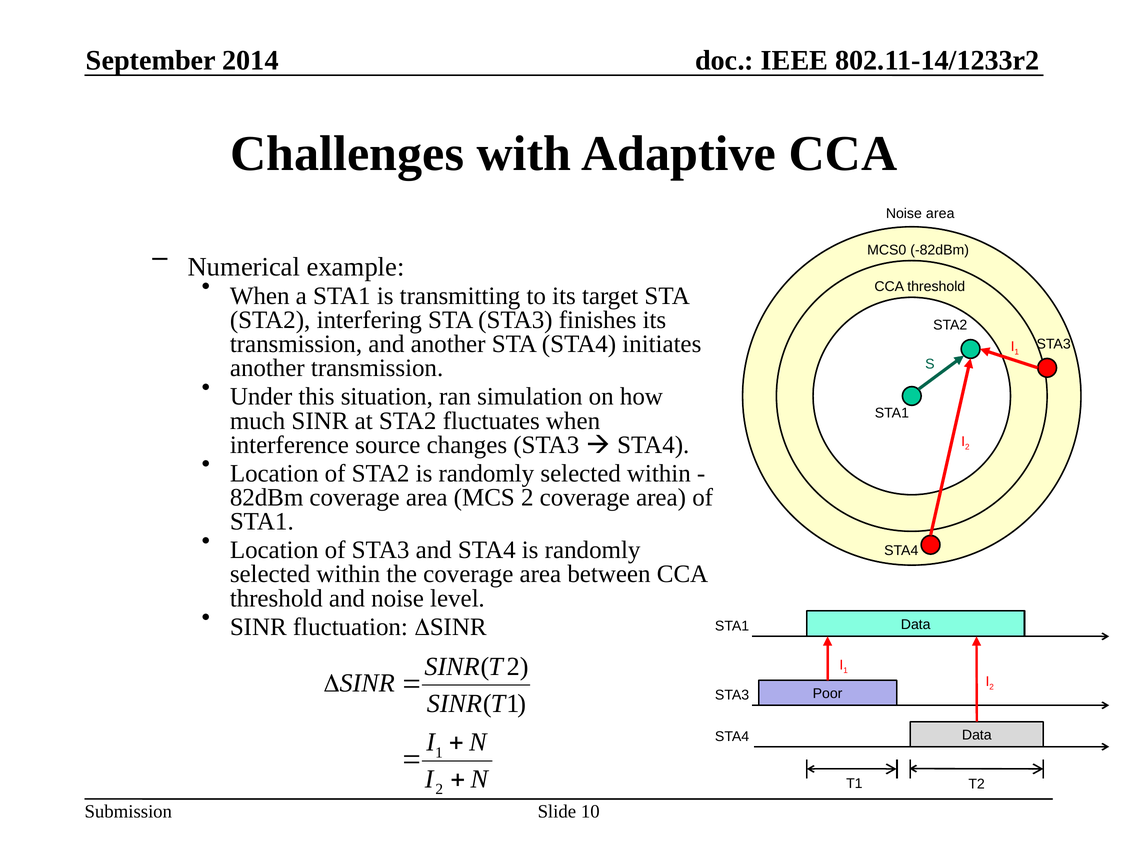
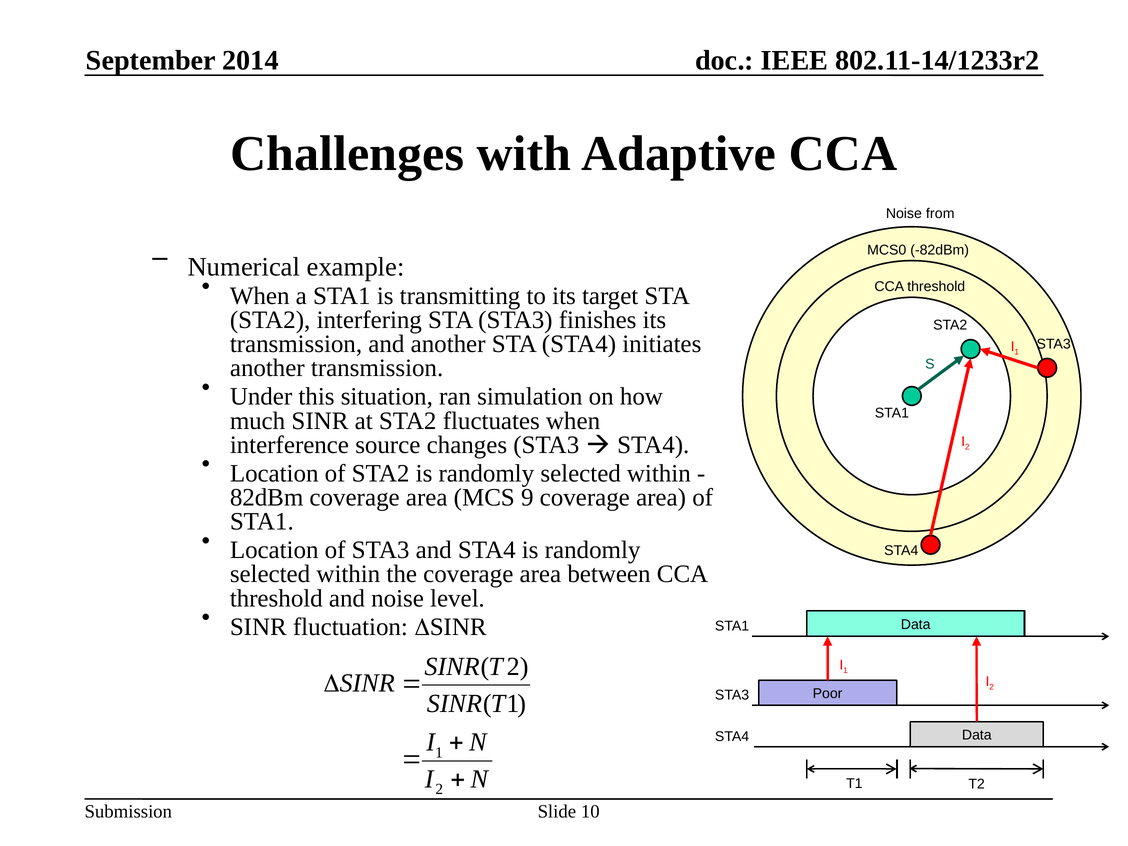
Noise area: area -> from (940, 213)
MCS 2: 2 -> 9 (527, 497)
